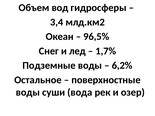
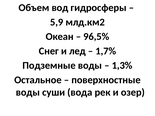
3,4: 3,4 -> 5,9 (57, 22)
6,2%: 6,2% -> 1,3% (122, 66)
